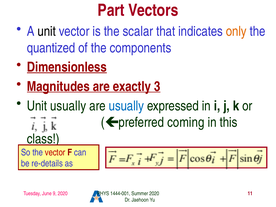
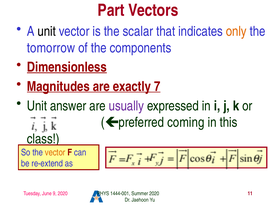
quantized: quantized -> tomorrow (51, 48)
3: 3 -> 7 (157, 87)
Unit usually: usually -> answer (68, 106)
usually colour: blue -> purple (126, 106)
vector colour: red -> orange (55, 152)
re-details: re-details -> re-extend (47, 163)
